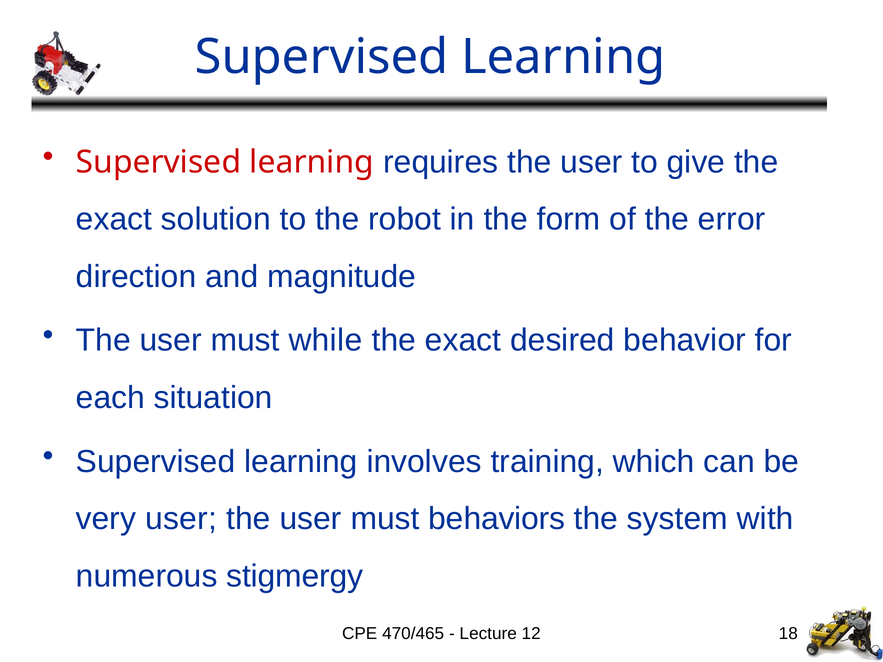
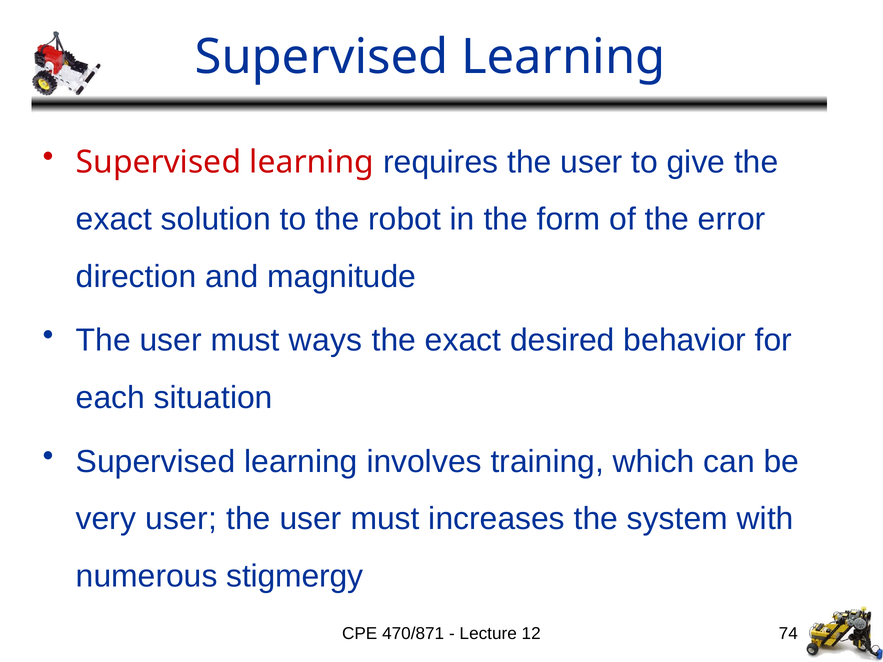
while: while -> ways (326, 341)
behaviors: behaviors -> increases (497, 519)
470/465: 470/465 -> 470/871 (413, 634)
18: 18 -> 74 (788, 634)
